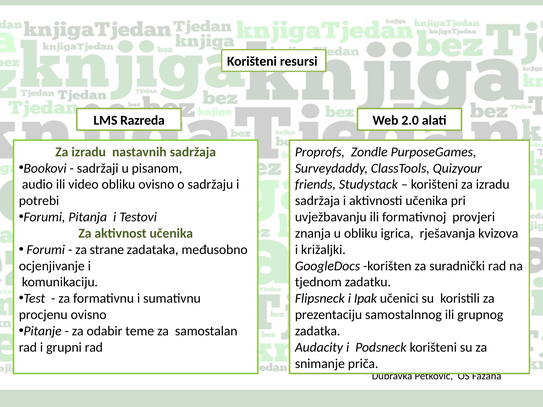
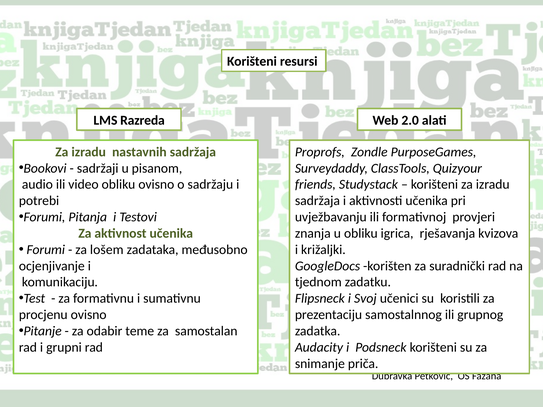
strane: strane -> lošem (107, 250)
Ipak: Ipak -> Svoj (365, 299)
